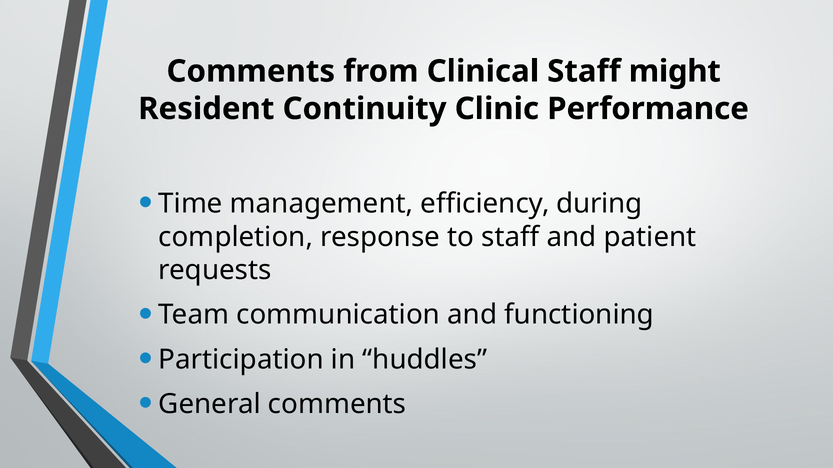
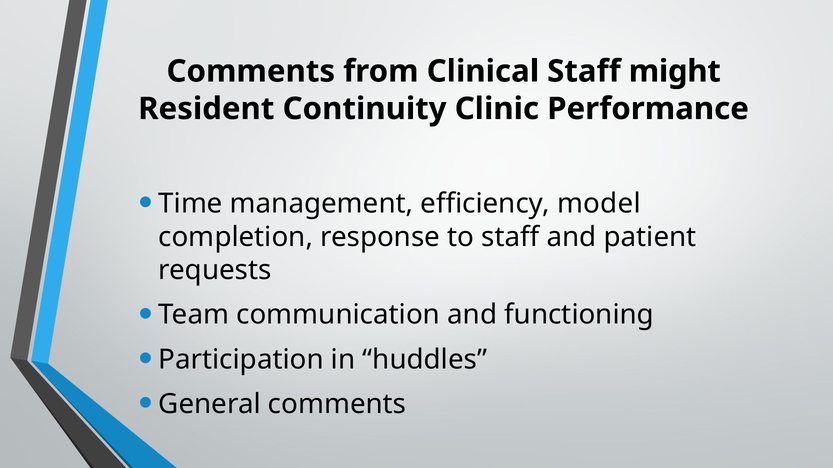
during: during -> model (599, 204)
